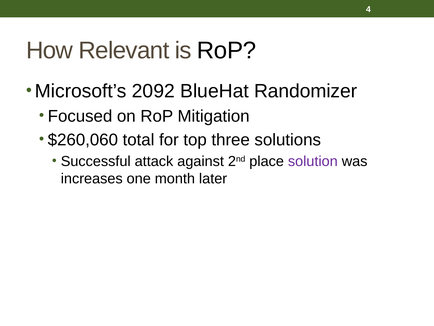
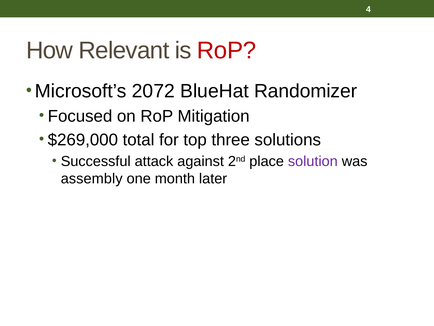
RoP colour: black -> red (226, 51)
2092: 2092 -> 2072 (153, 91)
$260,060: $260,060 -> $269,000 (83, 140)
increases: increases -> assembly (92, 179)
